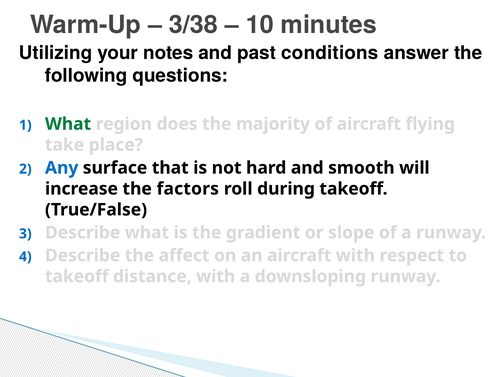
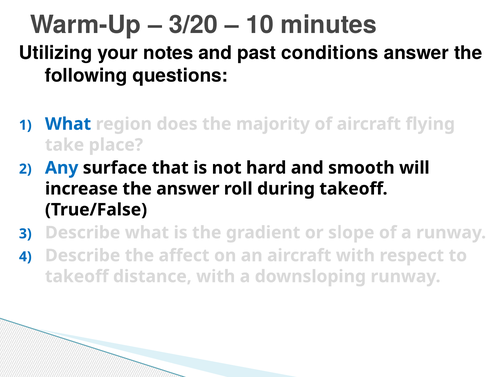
3/38: 3/38 -> 3/20 (193, 25)
What colour: green -> blue (68, 124)
the factors: factors -> answer (188, 189)
